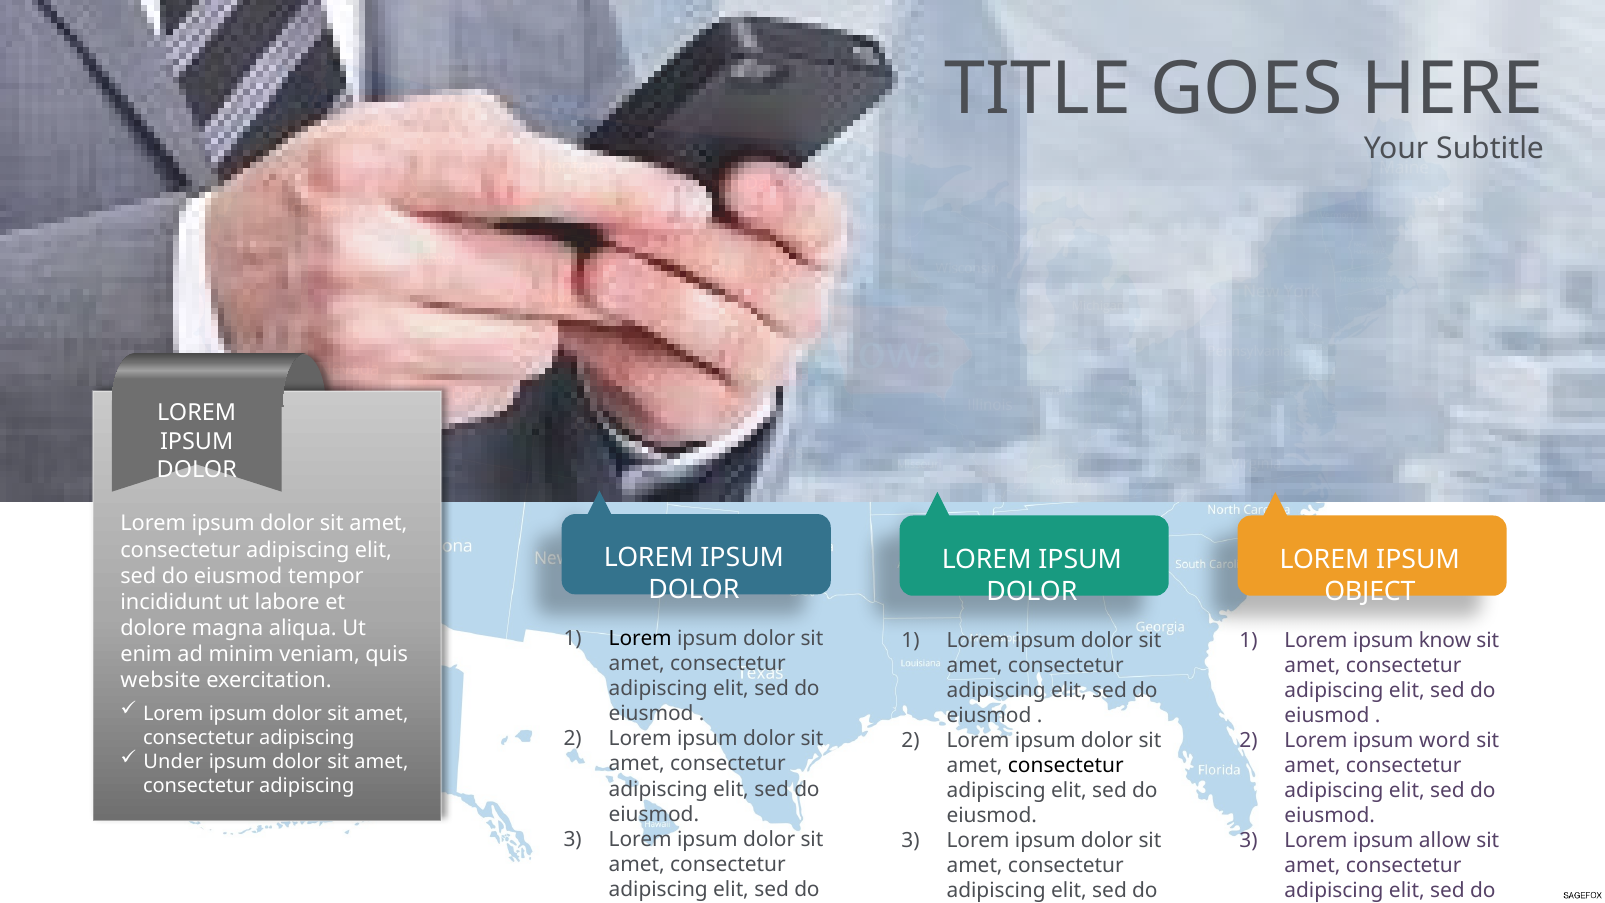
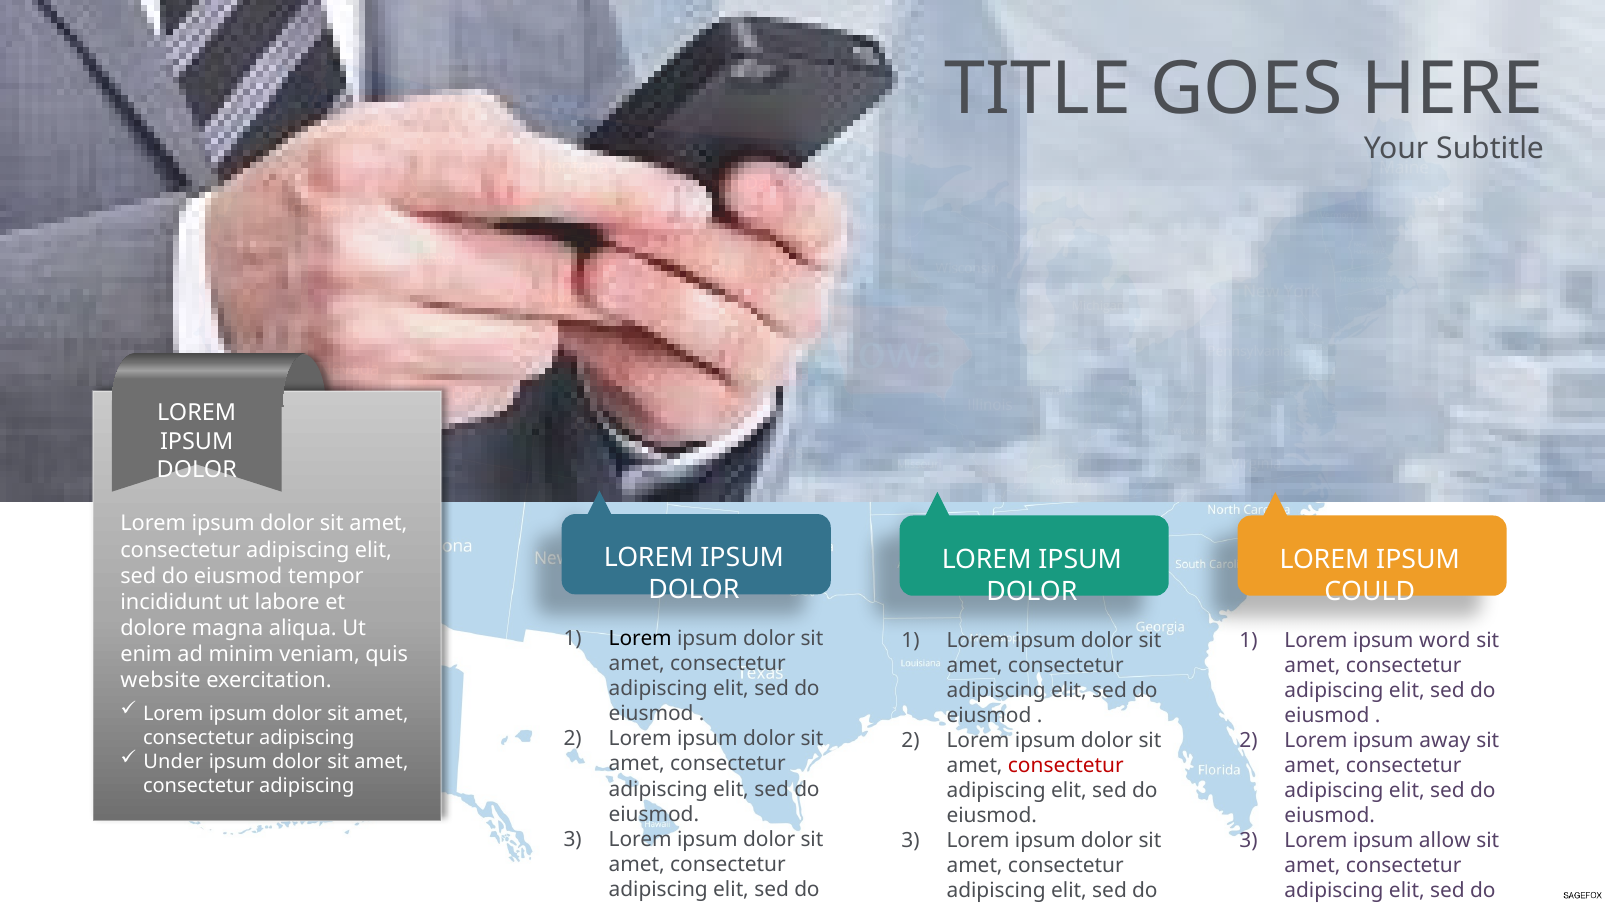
OBJECT: OBJECT -> COULD (1370, 591)
know: know -> word (1445, 640)
word: word -> away (1445, 740)
consectetur colour: black -> red (1066, 765)
